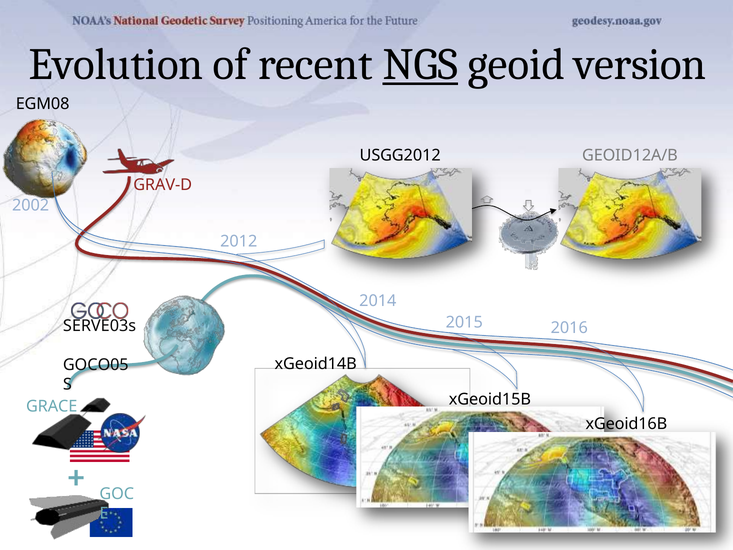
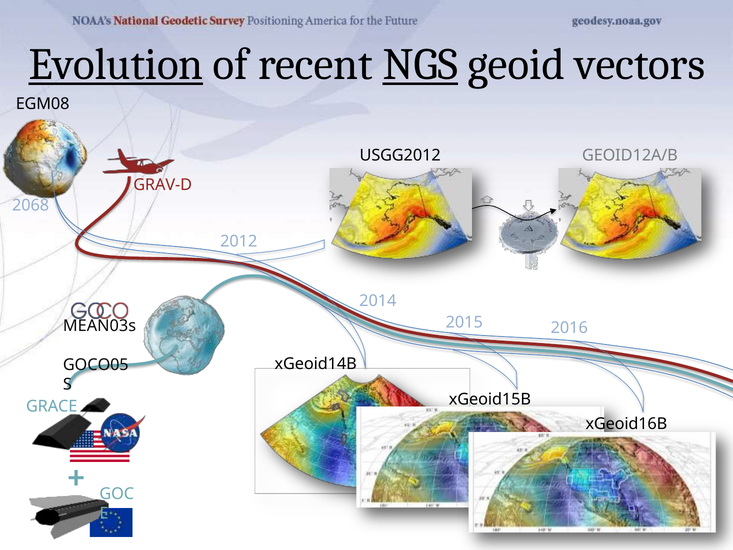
Evolution underline: none -> present (116, 64)
version: version -> vectors (640, 64)
2002: 2002 -> 2068 (31, 205)
SERVE03s: SERVE03s -> MEAN03s (100, 325)
